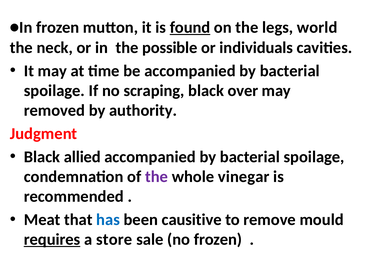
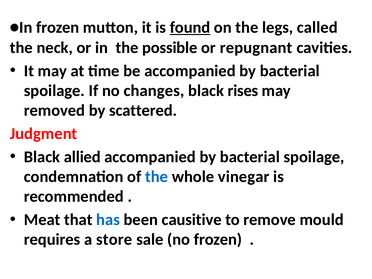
world: world -> called (317, 27)
individuals: individuals -> repugnant (256, 48)
scraping: scraping -> changes (154, 91)
over: over -> rises (243, 91)
authority: authority -> scattered (143, 111)
the colour: purple -> blue (157, 177)
requires underline: present -> none (52, 240)
